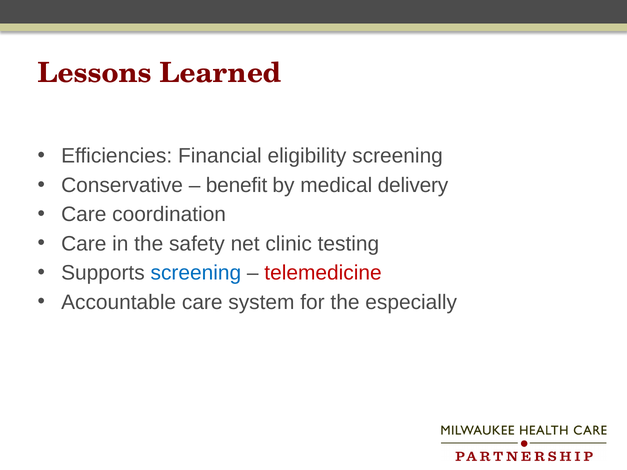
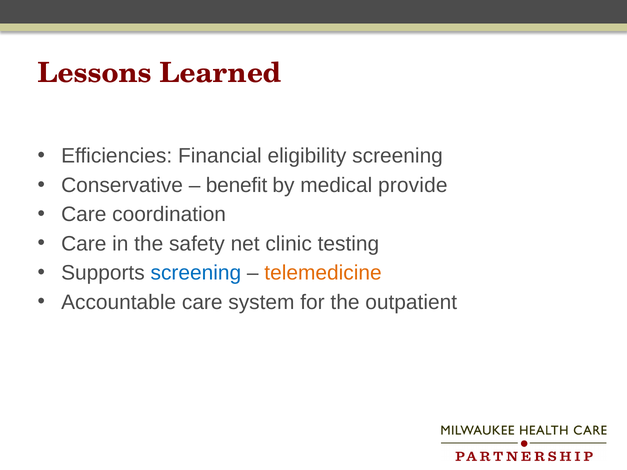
delivery: delivery -> provide (413, 185)
telemedicine colour: red -> orange (323, 273)
especially: especially -> outpatient (411, 302)
